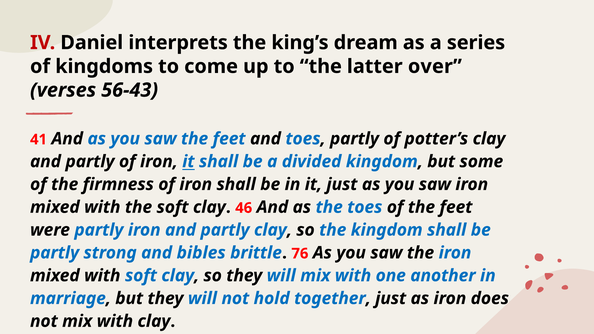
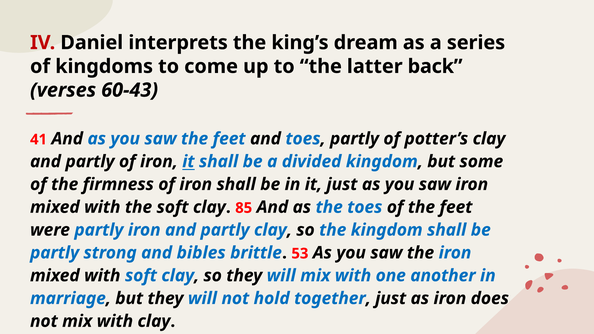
over: over -> back (435, 66)
56-43: 56-43 -> 60-43 (130, 90)
46: 46 -> 85 (244, 208)
76: 76 -> 53 (300, 254)
